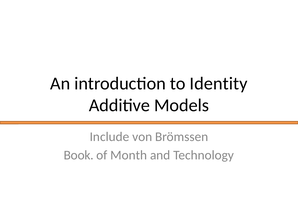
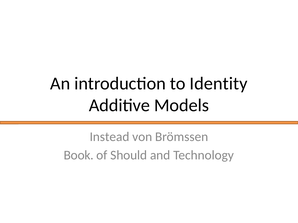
Include: Include -> Instead (109, 137)
Month: Month -> Should (129, 156)
